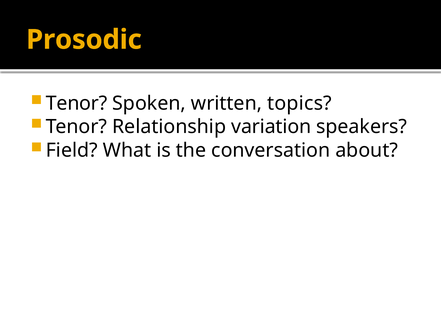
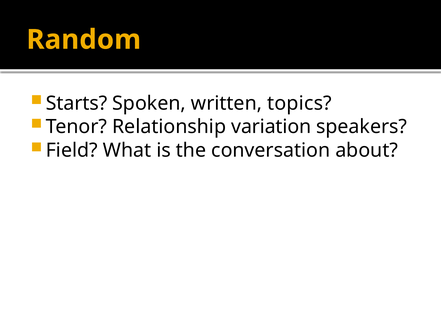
Prosodic: Prosodic -> Random (84, 40)
Tenor: Tenor -> Starts (77, 103)
